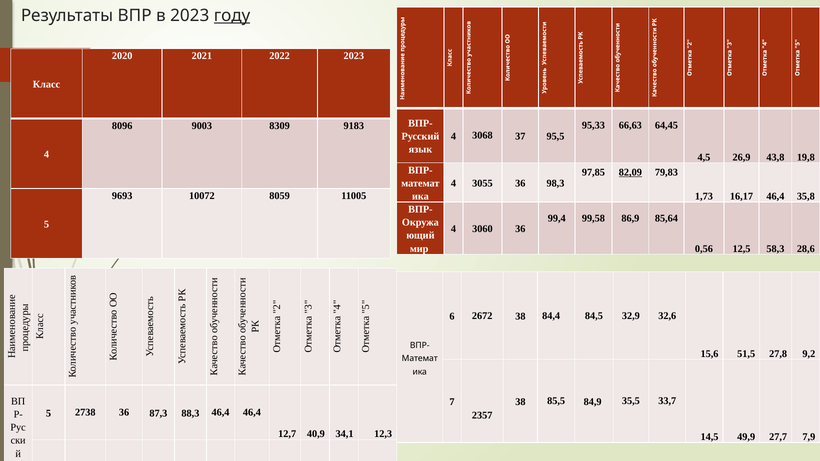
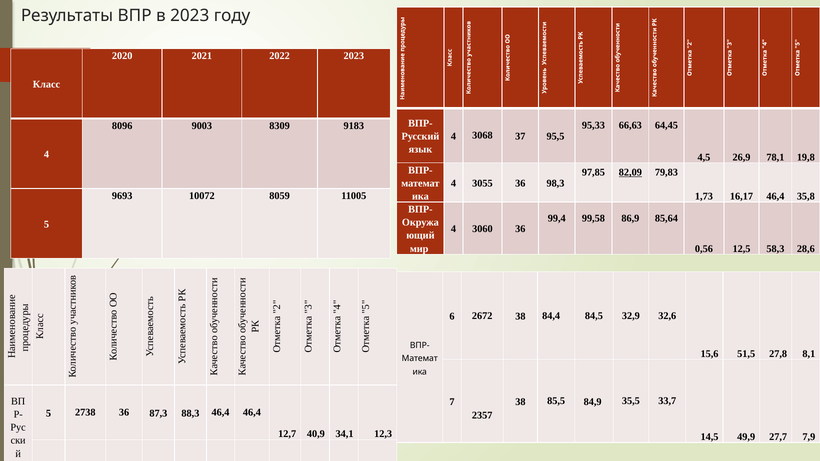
году underline: present -> none (232, 16)
43,8: 43,8 -> 78,1 (775, 157)
9,2: 9,2 -> 8,1 (809, 354)
